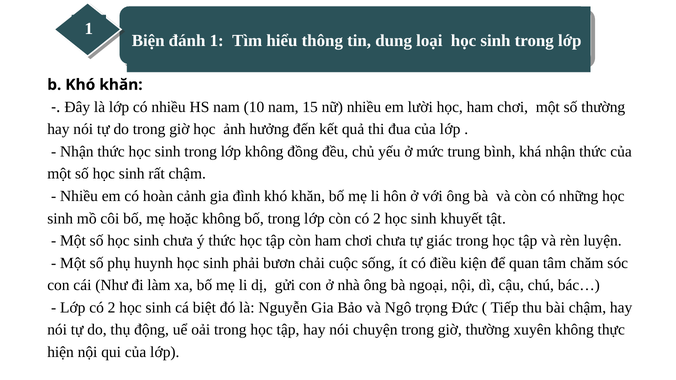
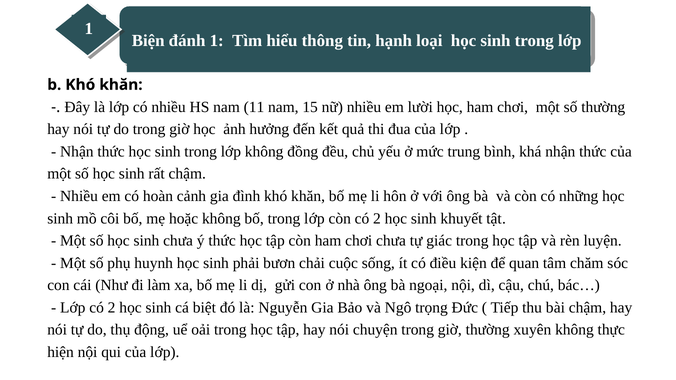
dung: dung -> hạnh (394, 41)
10: 10 -> 11 (254, 107)
